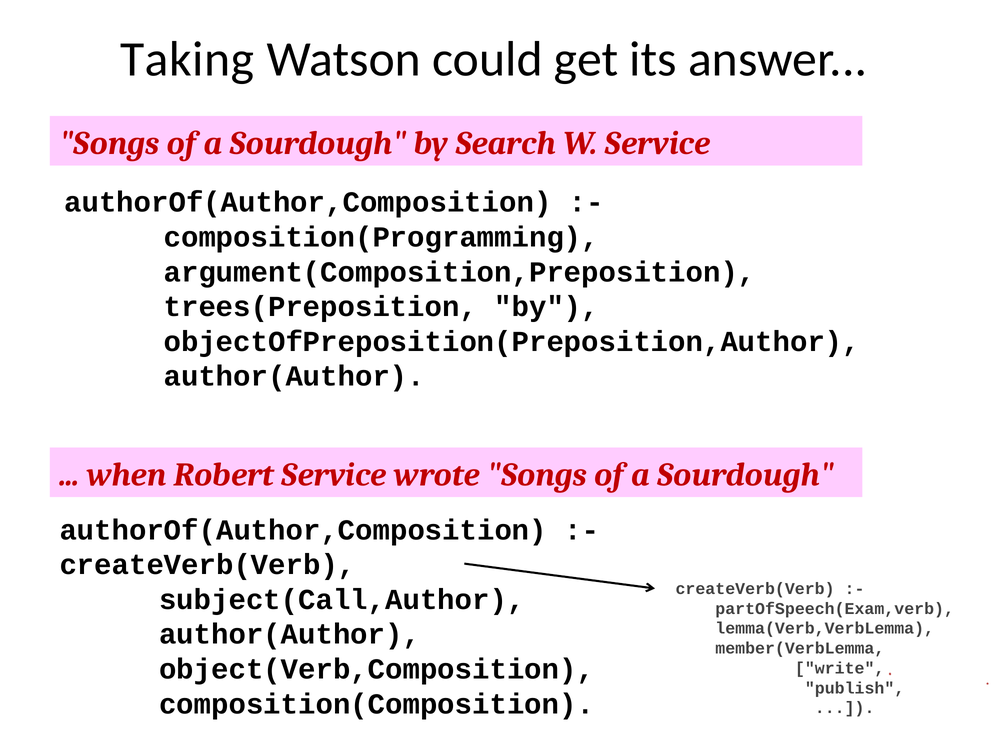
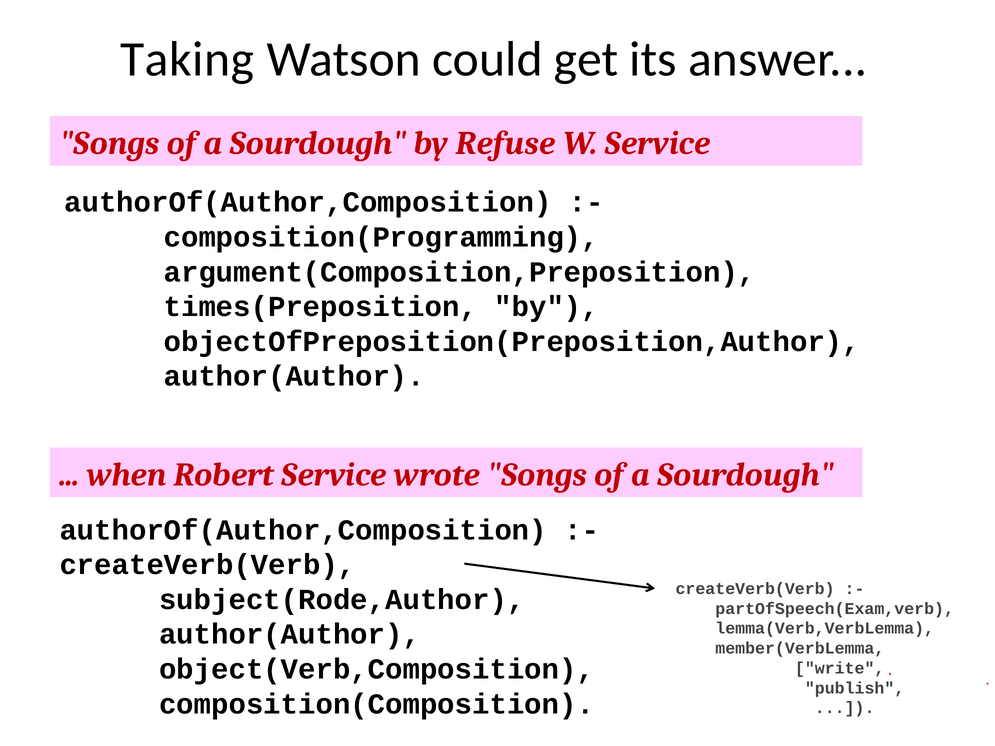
Search: Search -> Refuse (506, 143)
trees(Preposition: trees(Preposition -> times(Preposition (320, 307)
subject(Call,Author: subject(Call,Author -> subject(Rode,Author (342, 600)
